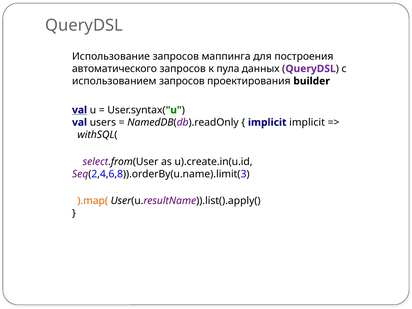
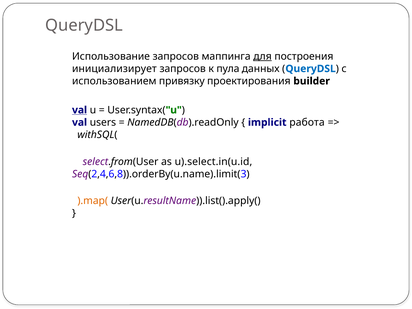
для underline: none -> present (262, 56)
автоматического: автоматического -> инициализирует (114, 69)
QueryDSL colour: purple -> blue (311, 69)
использованием запросов: запросов -> привязку (182, 81)
implicit implicit: implicit -> работа (307, 122)
u).create.in(u.id: u).create.in(u.id -> u).select.in(u.id (213, 162)
